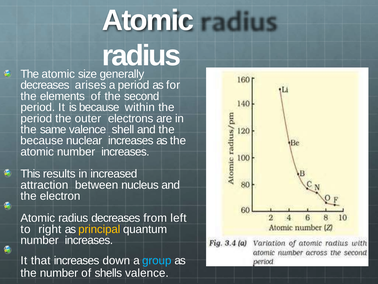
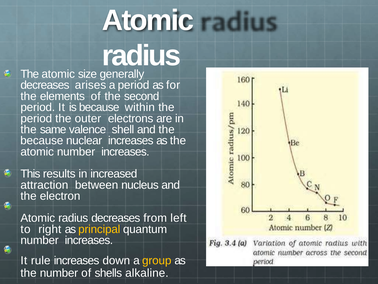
that: that -> rule (41, 260)
group colour: light blue -> yellow (157, 260)
shells valence: valence -> alkaline (147, 273)
